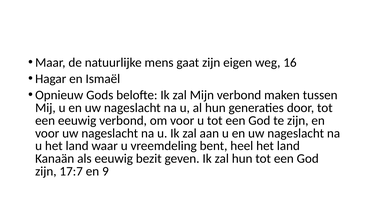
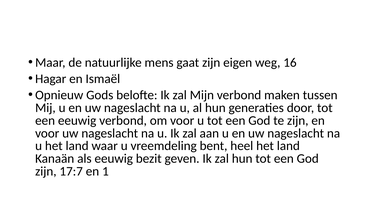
9: 9 -> 1 (105, 171)
